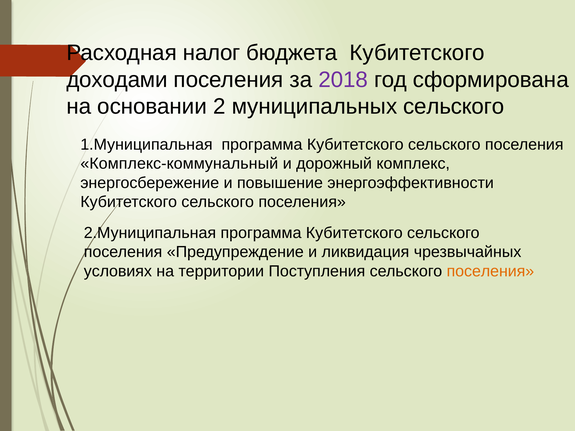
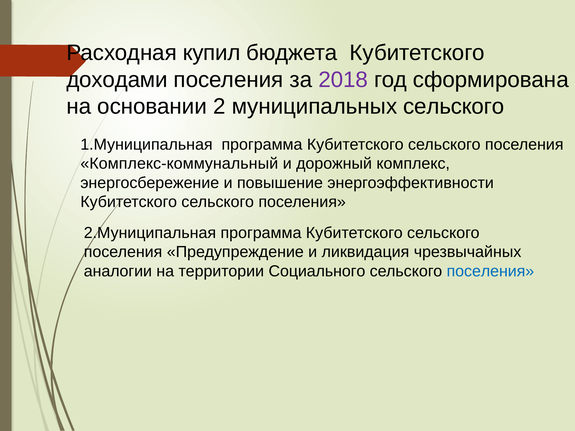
налог: налог -> купил (212, 53)
условиях: условиях -> аналогии (118, 271)
Поступления: Поступления -> Социального (317, 271)
поселения colour: orange -> blue (490, 271)
